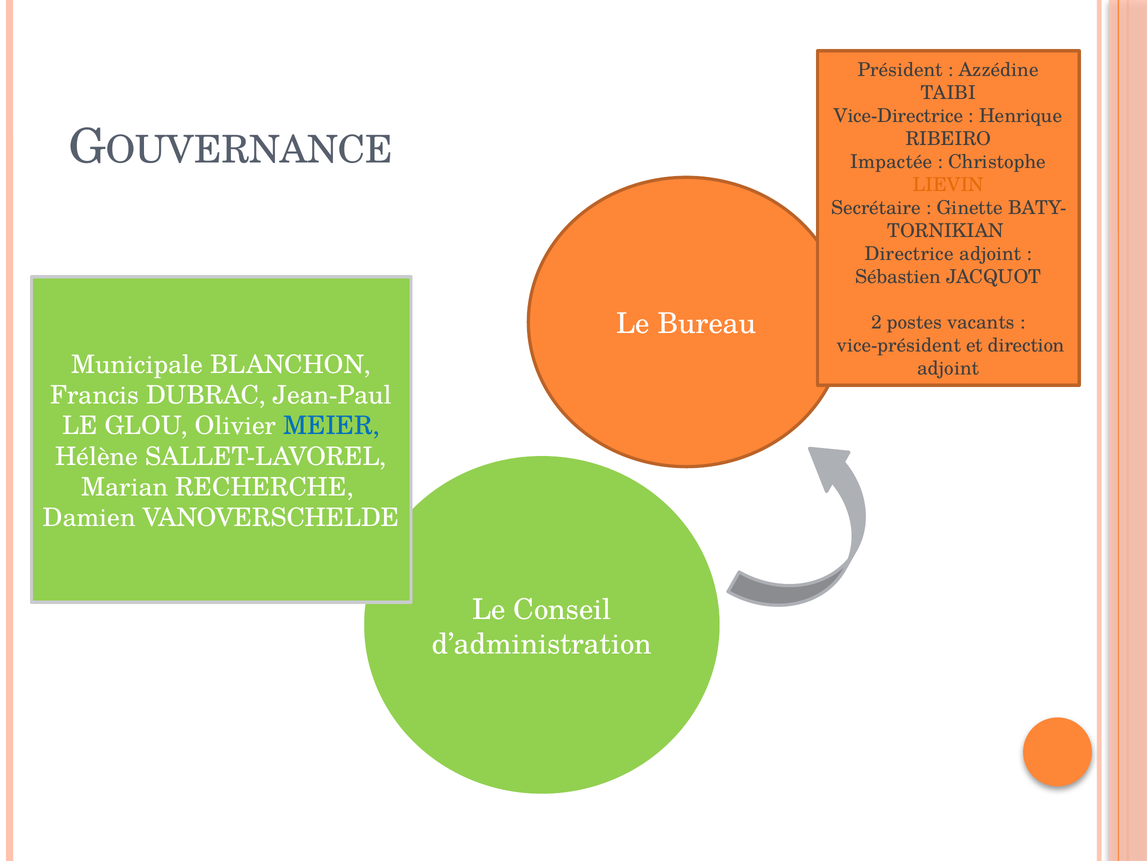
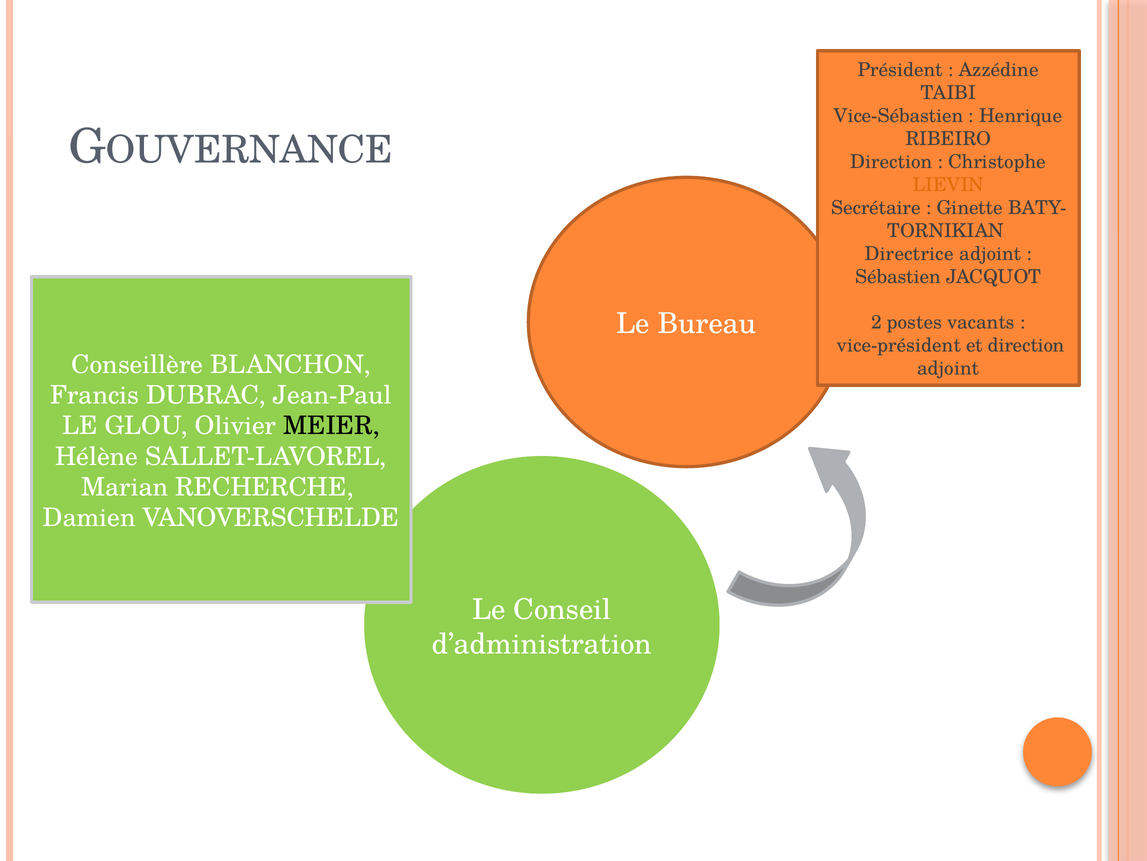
Vice-Directrice: Vice-Directrice -> Vice-Sébastien (899, 116)
Impactée: Impactée -> Direction (891, 162)
Municipale: Municipale -> Conseillère (137, 365)
MEIER colour: blue -> black (331, 426)
